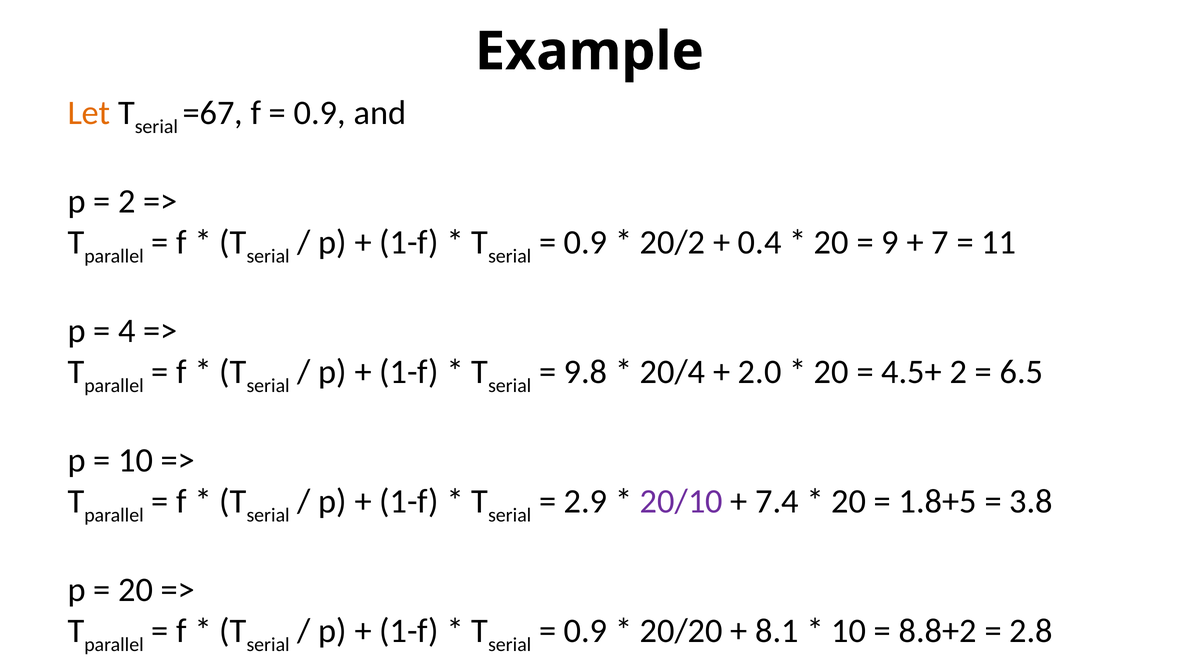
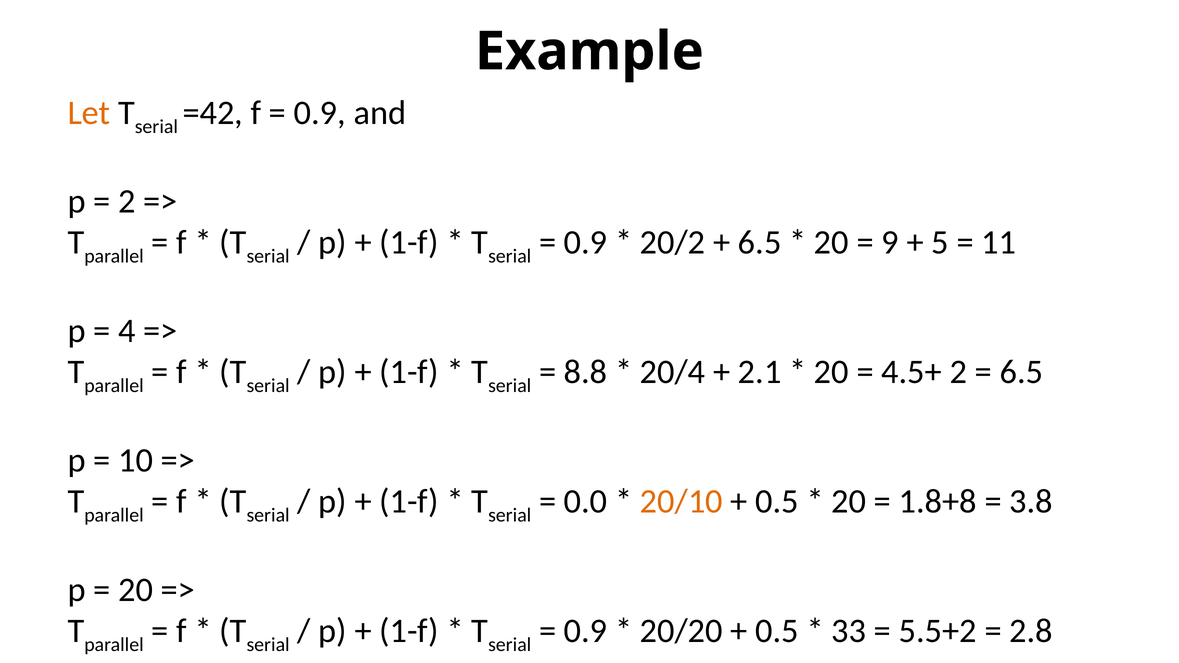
=67: =67 -> =42 (213, 113)
0.4: 0.4 -> 6.5 (760, 243)
7: 7 -> 5 (940, 243)
9.8: 9.8 -> 8.8 (586, 372)
2.0: 2.0 -> 2.1 (760, 372)
2.9: 2.9 -> 0.0 (586, 502)
20/10 colour: purple -> orange (681, 502)
7.4: 7.4 -> 0.5 (777, 502)
1.8+5: 1.8+5 -> 1.8+8 (938, 502)
8.1: 8.1 -> 0.5 (777, 631)
10: 10 -> 33 (849, 631)
8.8+2: 8.8+2 -> 5.5+2 (938, 631)
